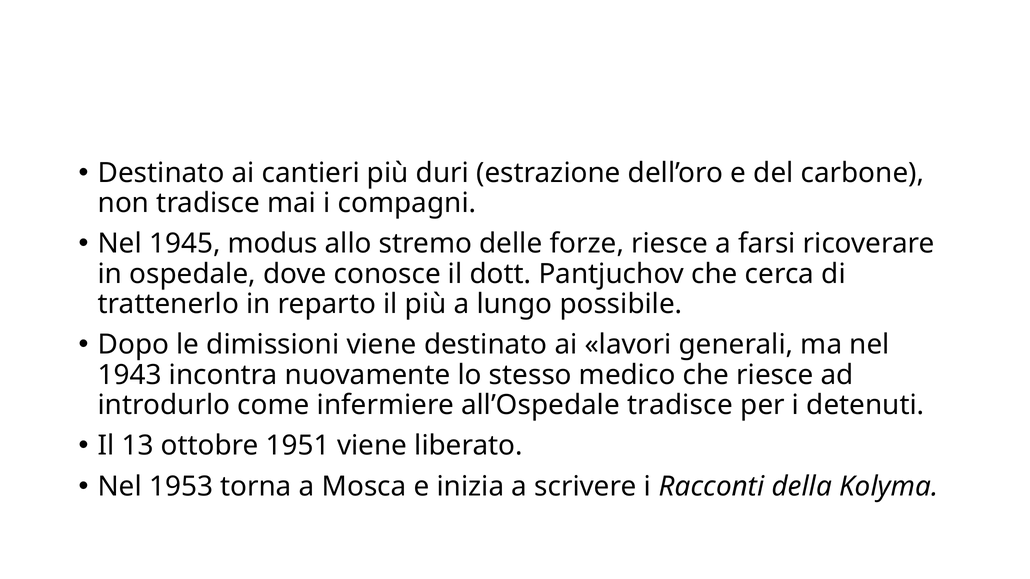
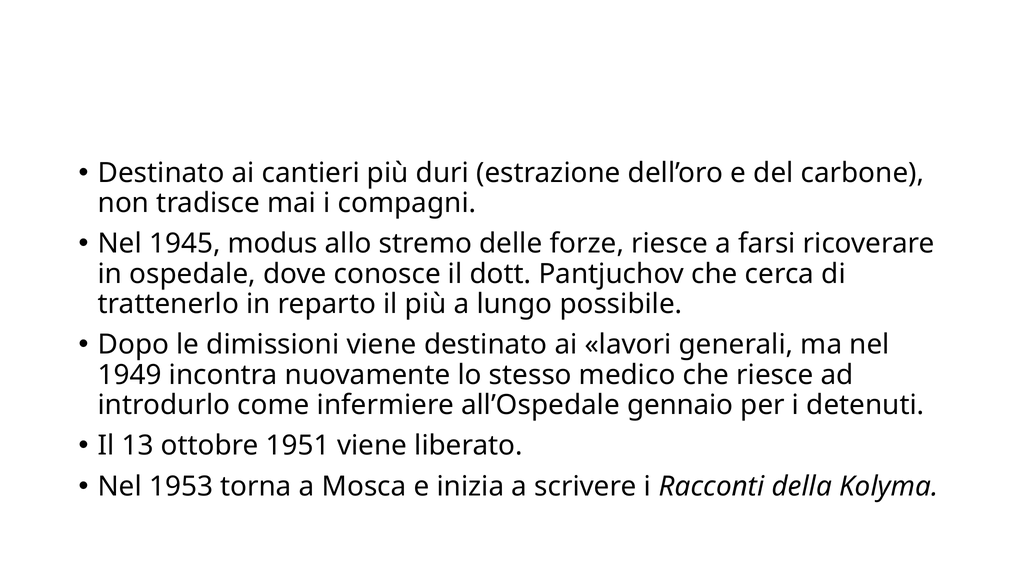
1943: 1943 -> 1949 (130, 375)
all’Ospedale tradisce: tradisce -> gennaio (680, 405)
